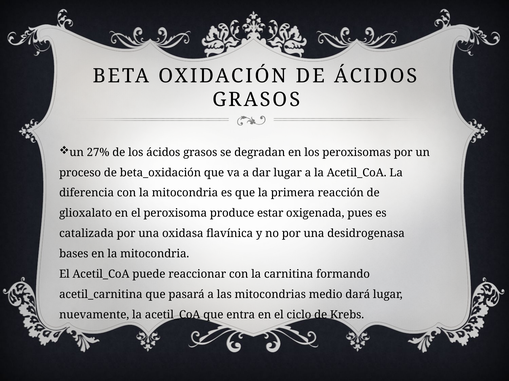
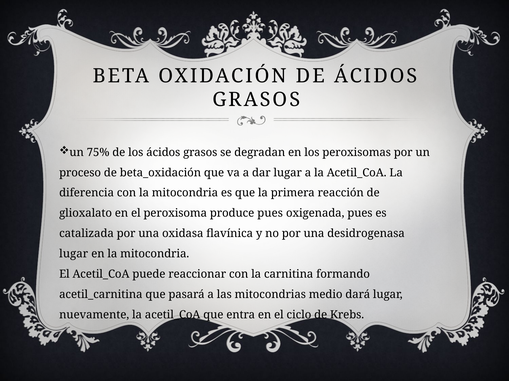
27%: 27% -> 75% (98, 153)
produce estar: estar -> pues (270, 214)
bases: bases -> lugar (74, 254)
